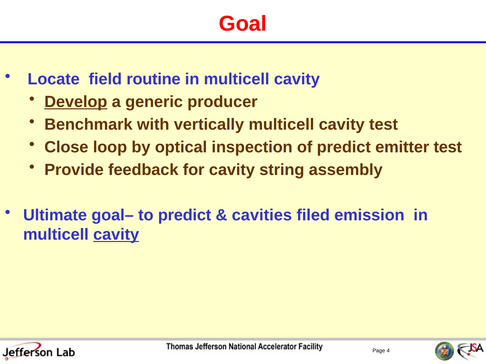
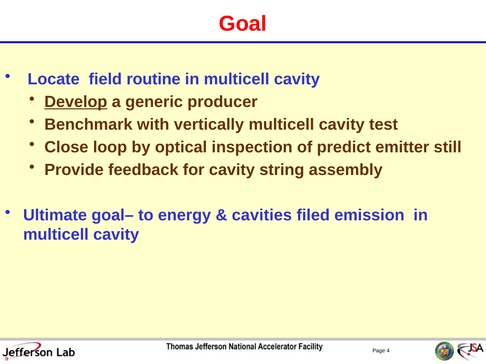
emitter test: test -> still (448, 147)
to predict: predict -> energy (185, 215)
cavity underline: present -> none (116, 235)
